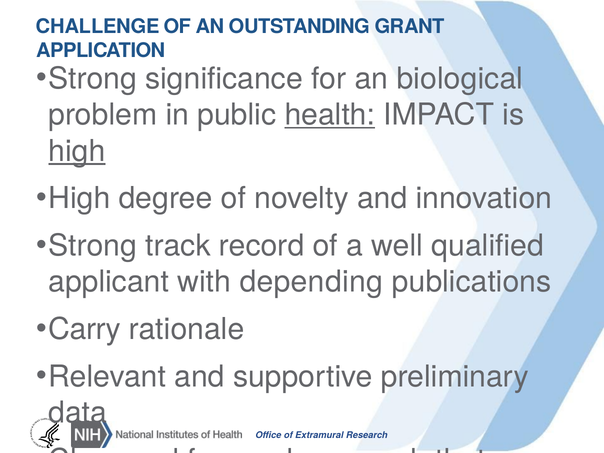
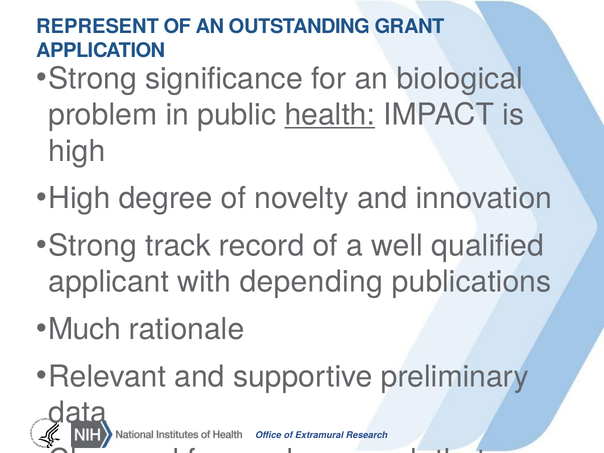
CHALLENGE: CHALLENGE -> REPRESENT (98, 27)
high underline: present -> none (77, 151)
Carry: Carry -> Much (84, 329)
